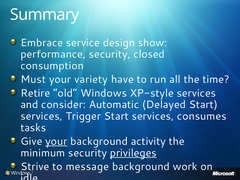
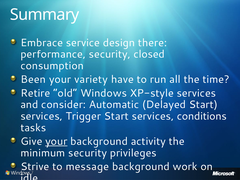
show: show -> there (153, 43)
Must: Must -> Been (33, 79)
consumes: consumes -> conditions (202, 116)
privileges underline: present -> none (133, 153)
